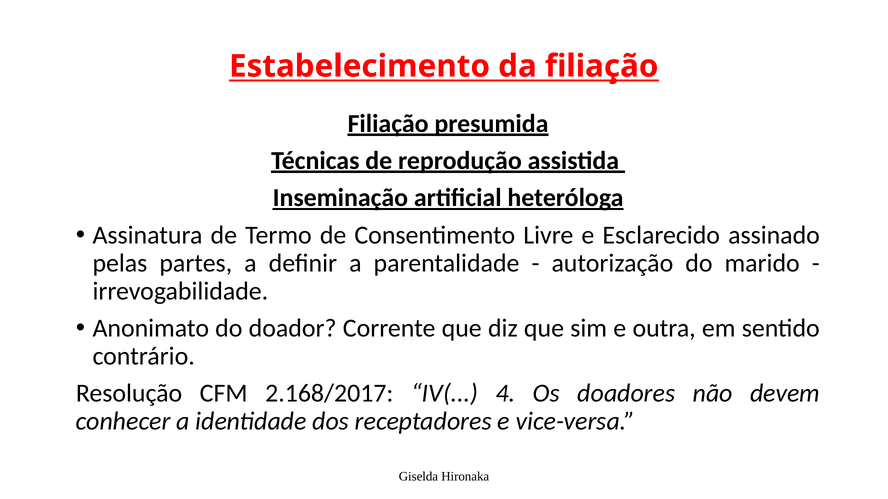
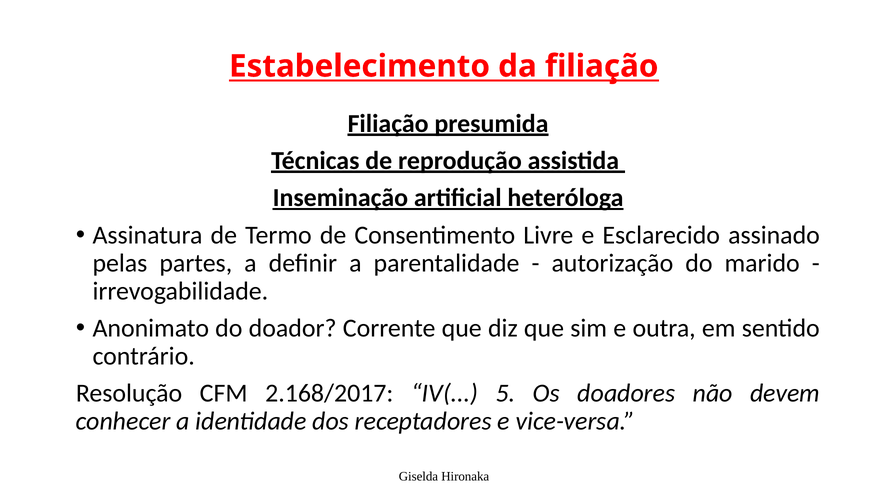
4: 4 -> 5 (506, 394)
